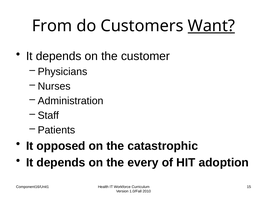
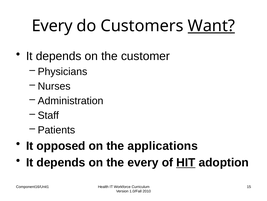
From: From -> Every (52, 26)
catastrophic: catastrophic -> applications (163, 145)
HIT underline: none -> present (186, 162)
